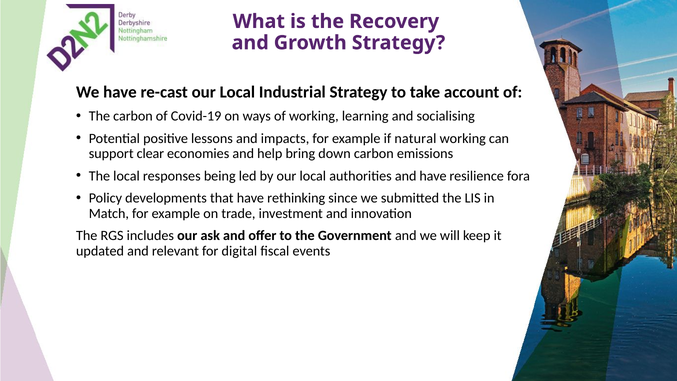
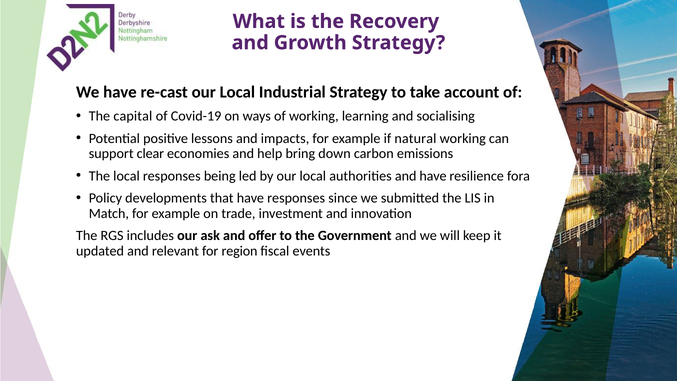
The carbon: carbon -> capital (133, 116)
have rethinking: rethinking -> responses (296, 198)
digital: digital -> region (240, 251)
